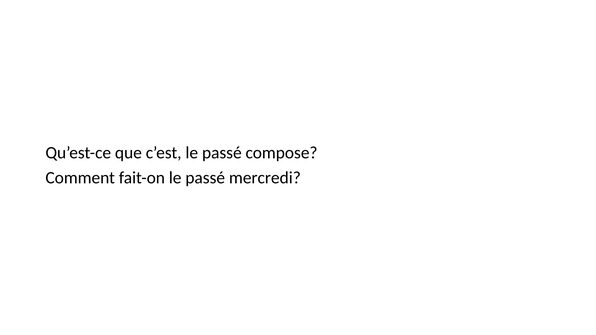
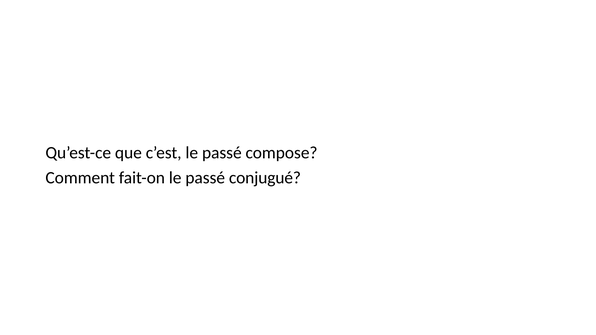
mercredi: mercredi -> conjugué (265, 178)
